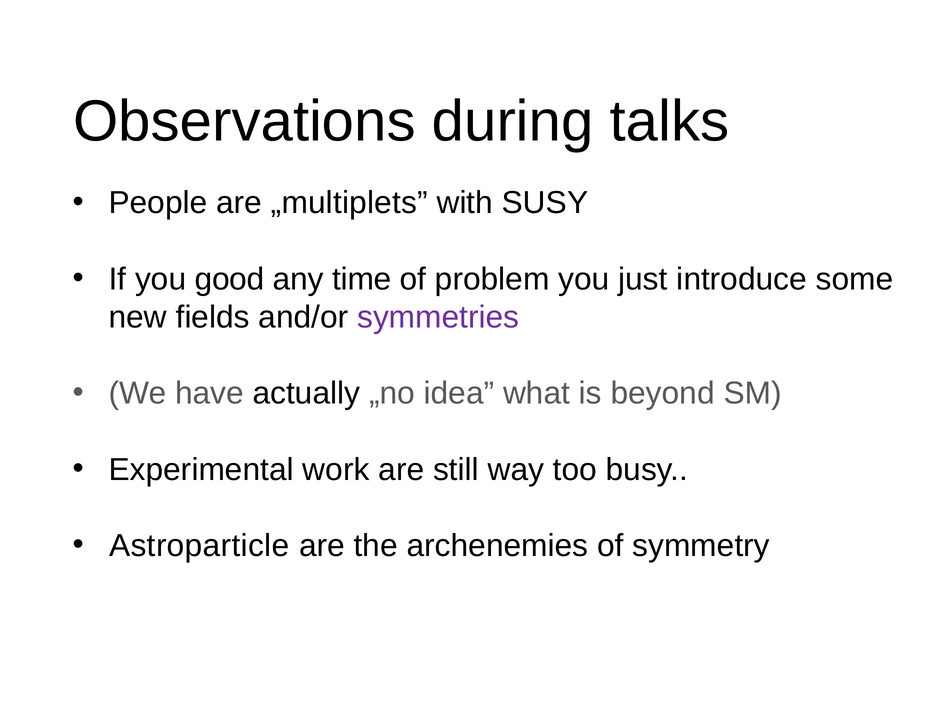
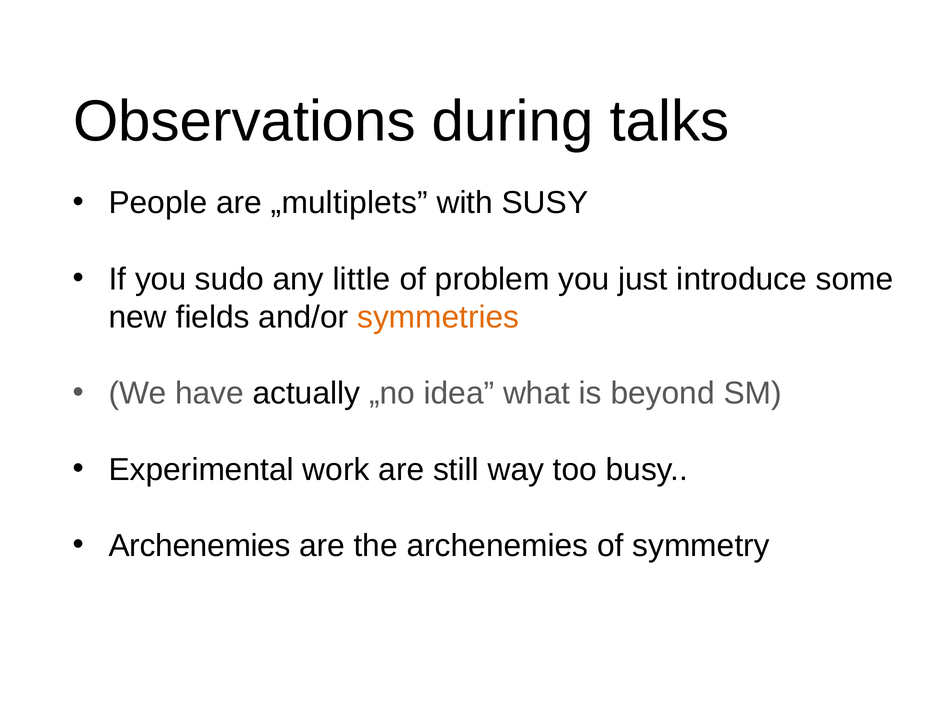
good: good -> sudo (229, 279)
time: time -> little (362, 279)
symmetries colour: purple -> orange (438, 317)
Astroparticle: Astroparticle -> Archenemies (200, 546)
